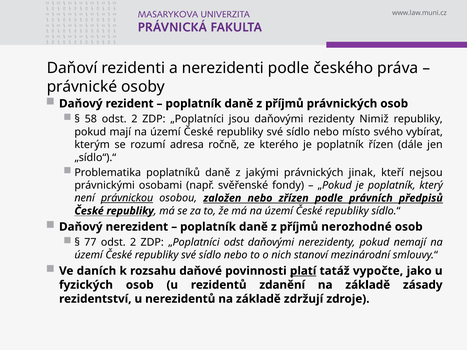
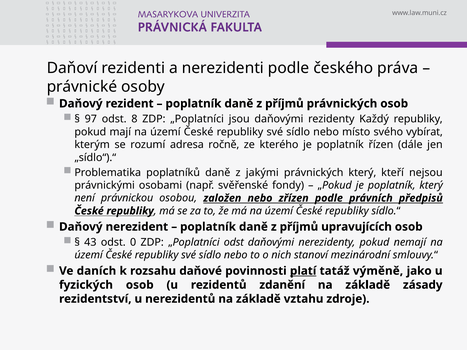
58: 58 -> 97 (91, 119)
2: 2 -> 8 (134, 119)
Nimiž: Nimiž -> Každý (374, 119)
právnických jinak: jinak -> který (362, 173)
právnickou underline: present -> none (127, 198)
nerozhodné: nerozhodné -> upravujících (357, 227)
77: 77 -> 43 (90, 242)
2: 2 -> 0 (133, 242)
vypočte: vypočte -> výměně (378, 271)
zdržují: zdržují -> vztahu (304, 299)
